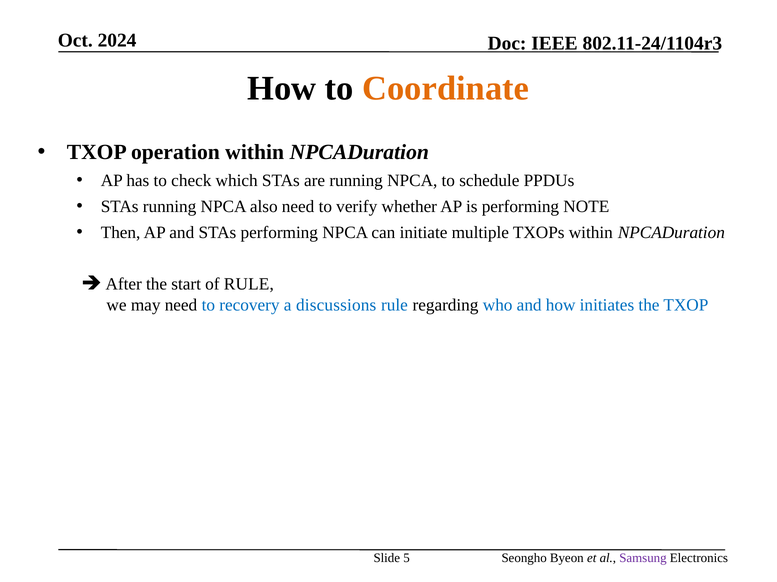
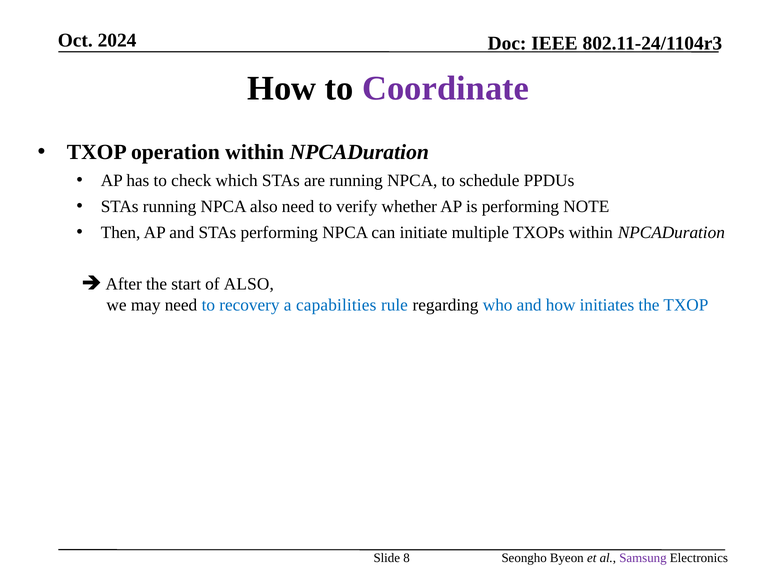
Coordinate colour: orange -> purple (446, 89)
of RULE: RULE -> ALSO (249, 284)
discussions: discussions -> capabilities (336, 305)
5: 5 -> 8 (407, 559)
